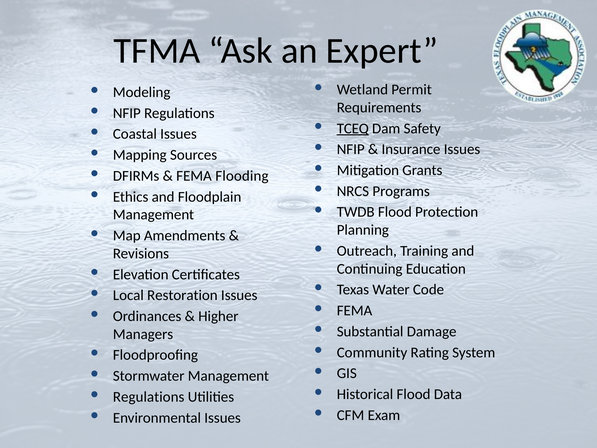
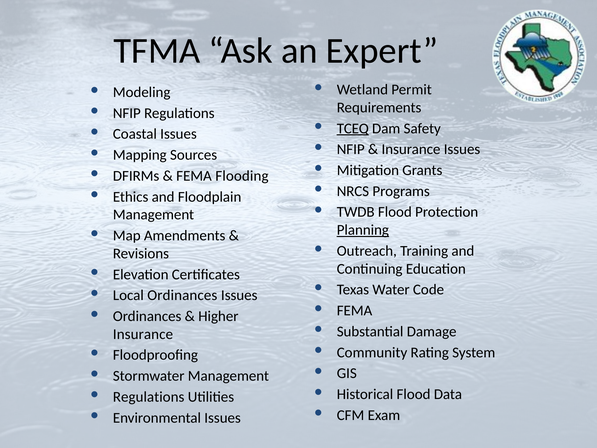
Planning underline: none -> present (363, 230)
Local Restoration: Restoration -> Ordinances (182, 295)
Managers: Managers -> Insurance (143, 334)
